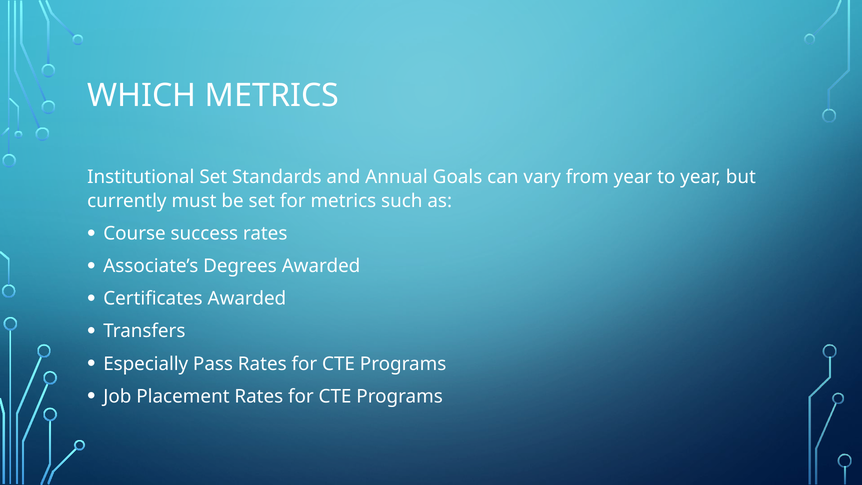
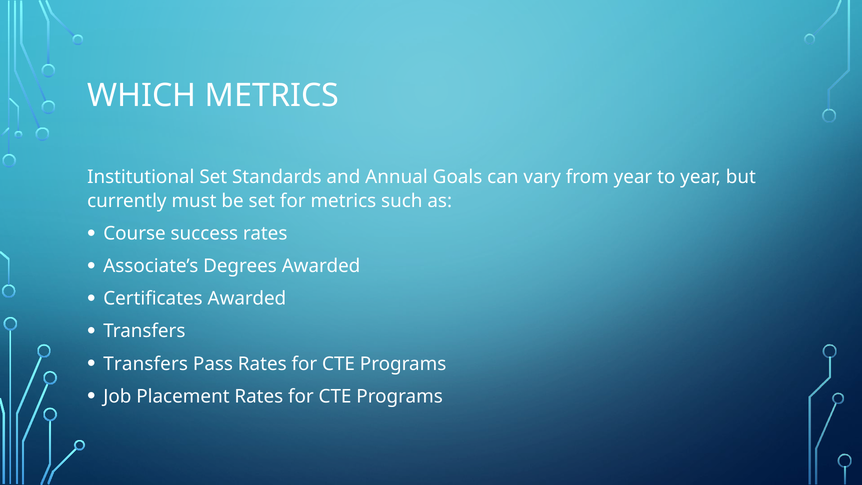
Especially: Especially -> Transfers (146, 364)
